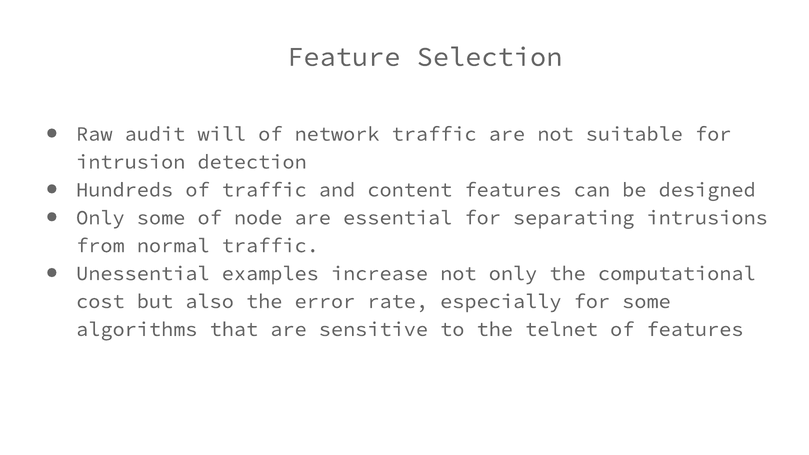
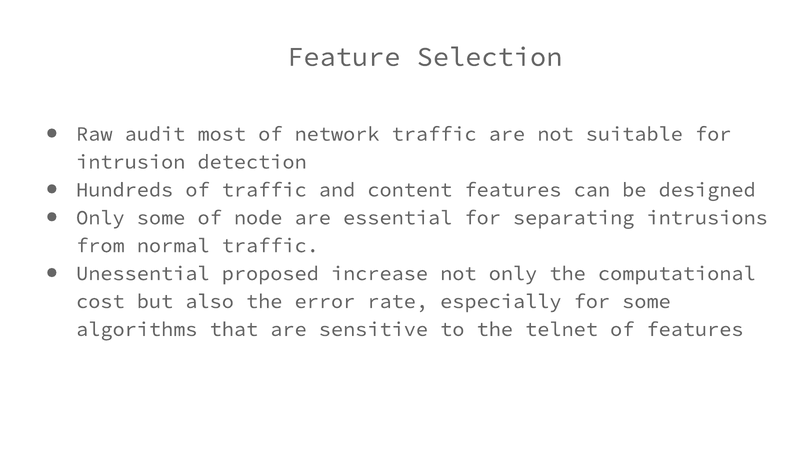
will: will -> most (222, 134)
examples: examples -> proposed (270, 273)
